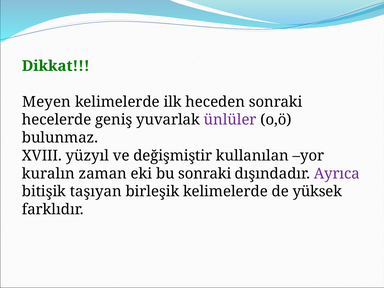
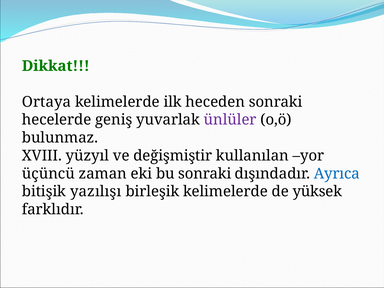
Meyen: Meyen -> Ortaya (46, 102)
kuralın: kuralın -> üçüncü (48, 174)
Ayrıca colour: purple -> blue (337, 174)
taşıyan: taşıyan -> yazılışı (96, 192)
